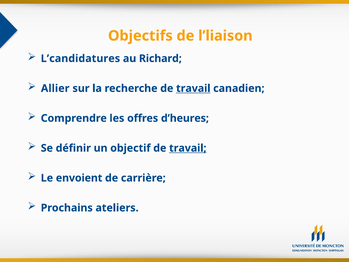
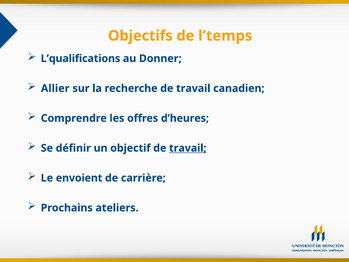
l’liaison: l’liaison -> l’temps (225, 36)
L’candidatures: L’candidatures -> L’qualifications (81, 58)
Richard: Richard -> Donner (160, 58)
travail underline: present -> none (193, 88)
